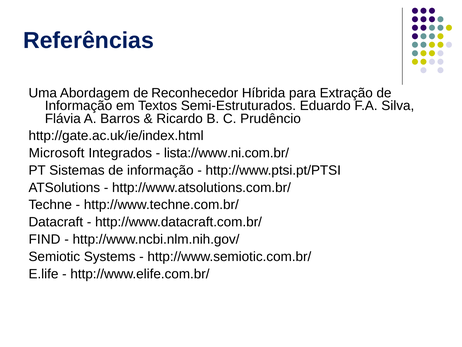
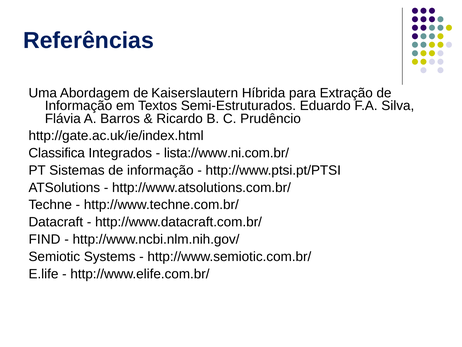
Reconhecedor: Reconhecedor -> Kaiserslautern (195, 93)
Microsoft: Microsoft -> Classifica (57, 153)
